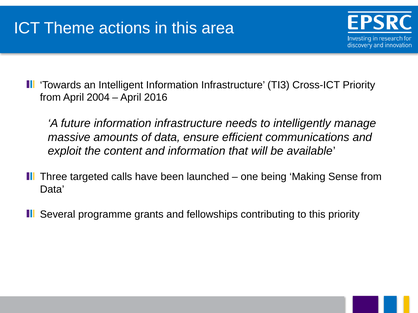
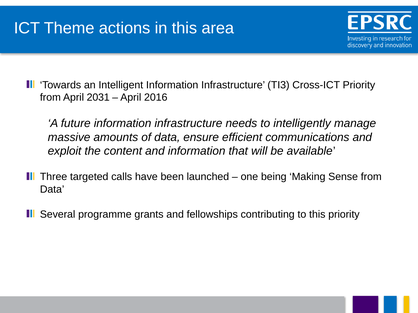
2004: 2004 -> 2031 (98, 98)
